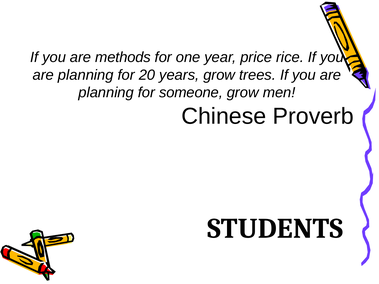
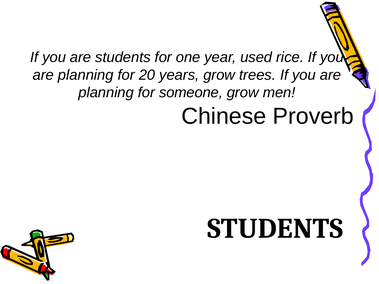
are methods: methods -> students (123, 57)
price: price -> used (256, 57)
